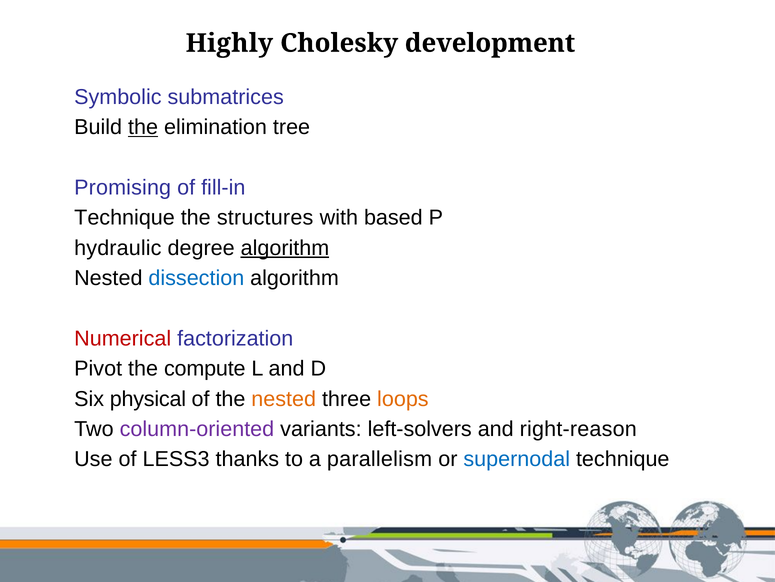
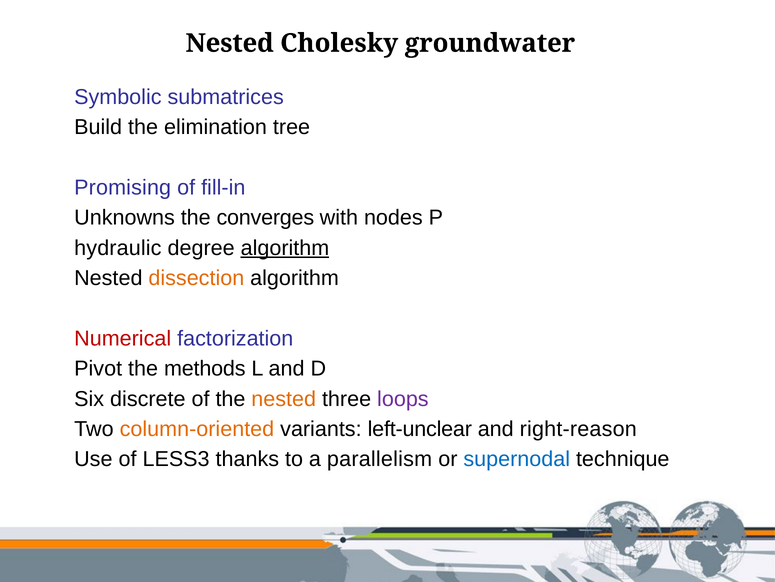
Highly: Highly -> Nested (230, 43)
development: development -> groundwater (490, 43)
the underline: present -> none (143, 127)
Technique: Technique -> Unknowns (125, 218)
structures: structures -> converges (265, 218)
based: based -> nodes (393, 218)
dissection colour: blue -> orange (196, 278)
compute: compute -> methods (205, 368)
physical: physical -> discrete (148, 398)
loops colour: orange -> purple (403, 398)
column-oriented colour: purple -> orange (197, 429)
left-solvers: left-solvers -> left-unclear (420, 429)
